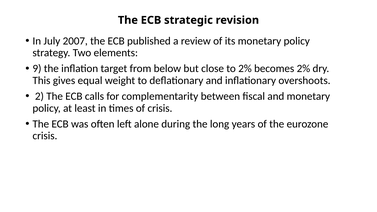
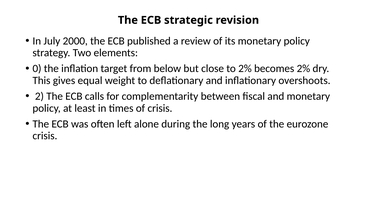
2007: 2007 -> 2000 (75, 41)
9: 9 -> 0 (37, 69)
